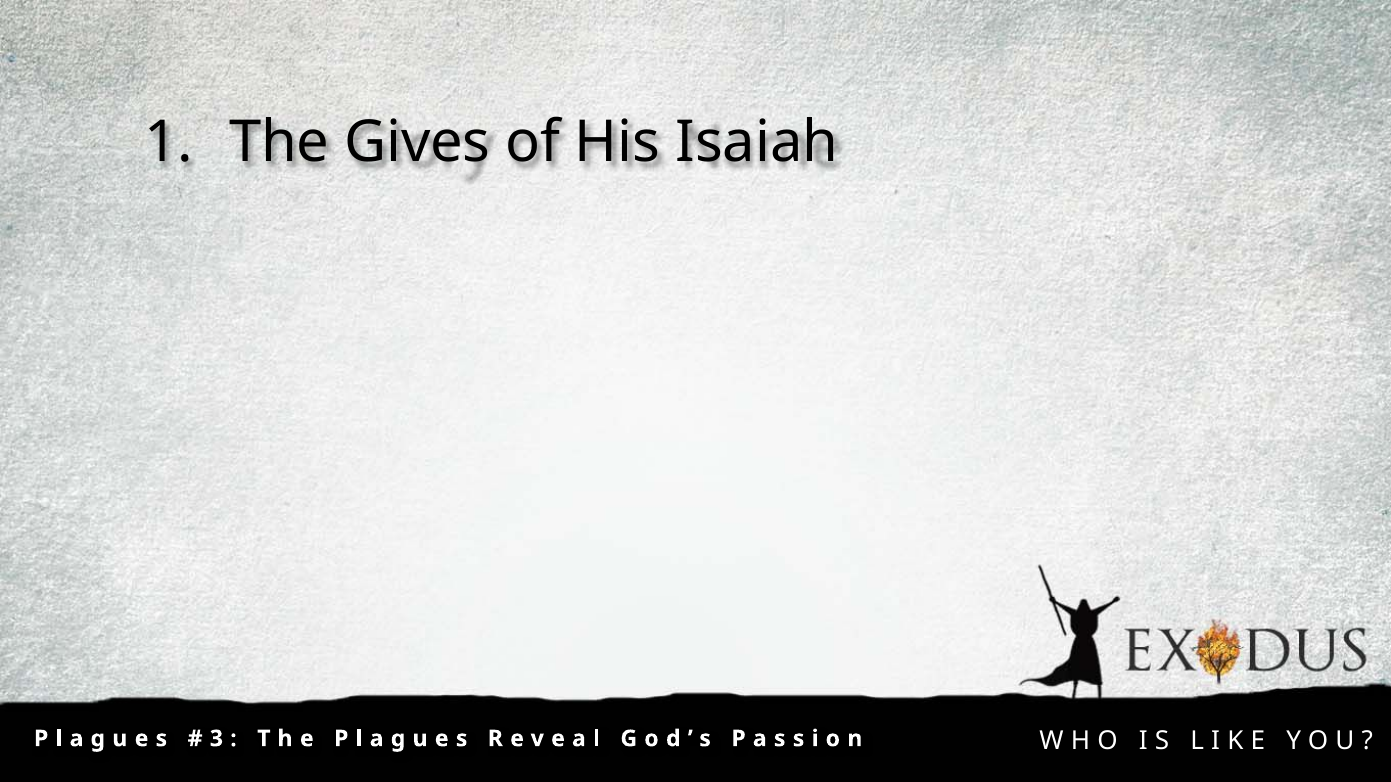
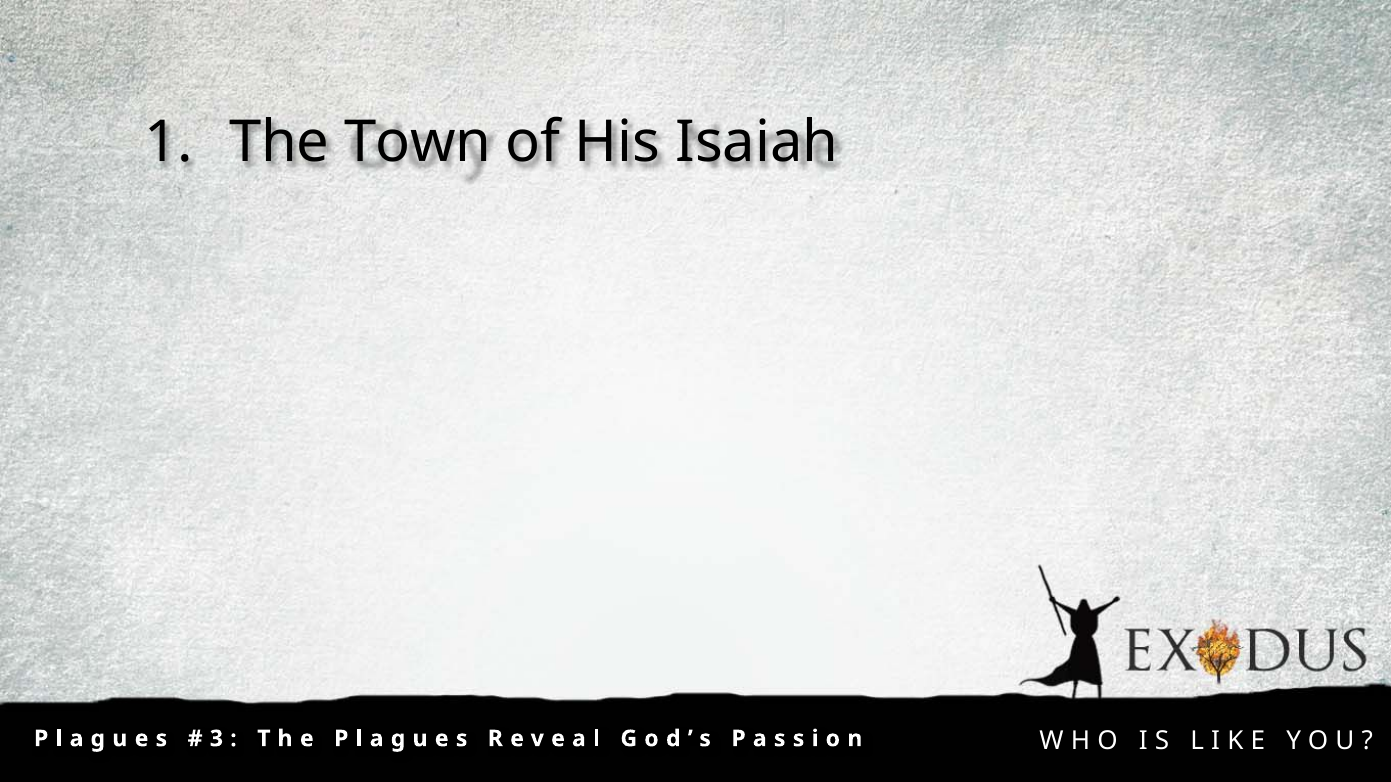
Gives: Gives -> Town (418, 143)
